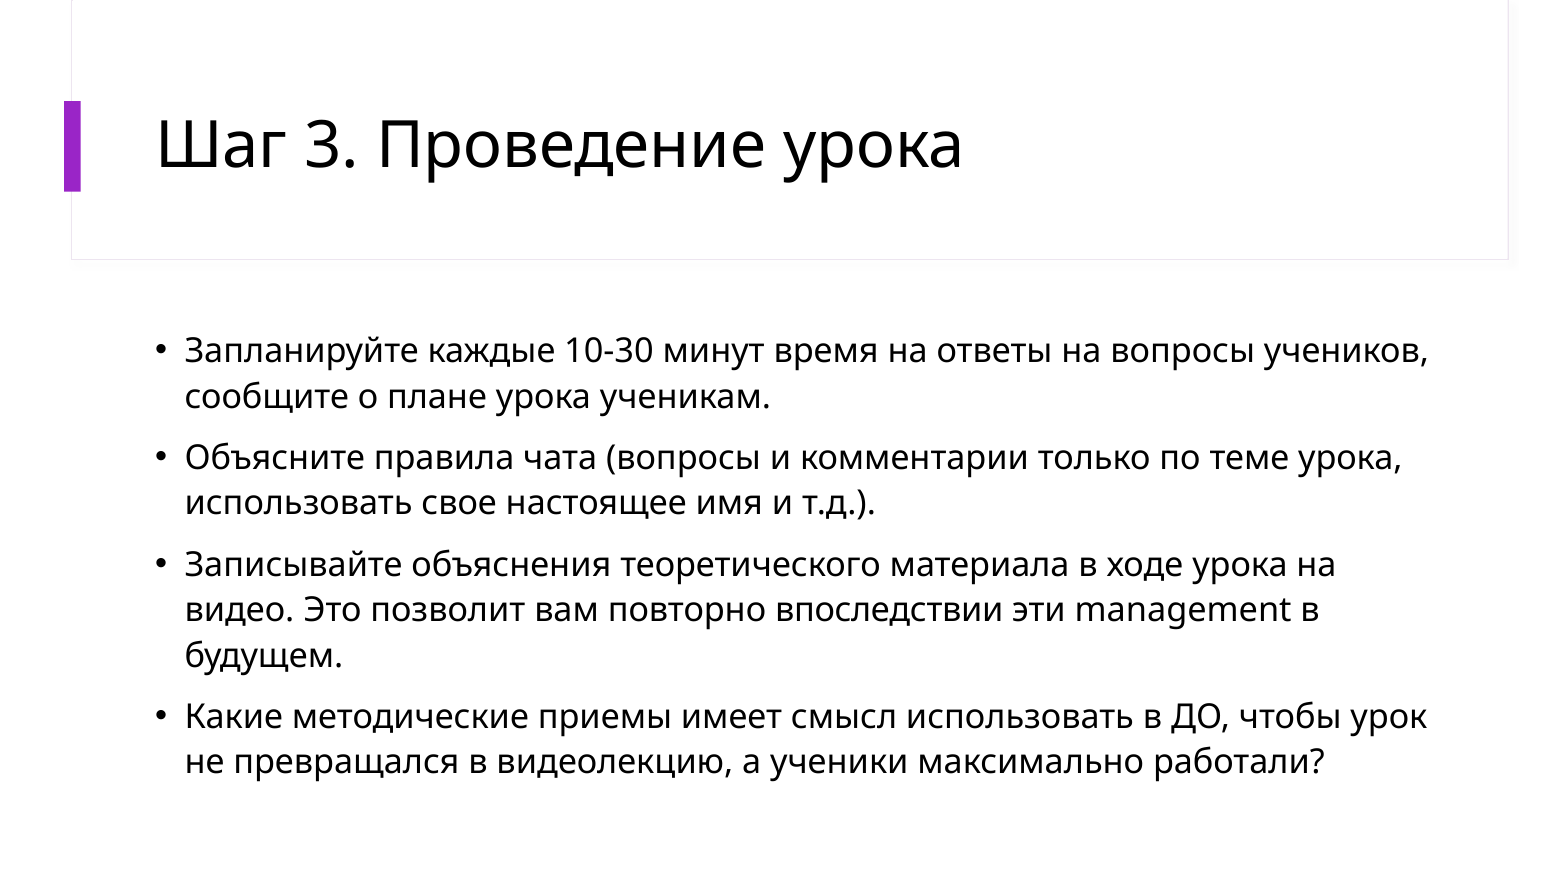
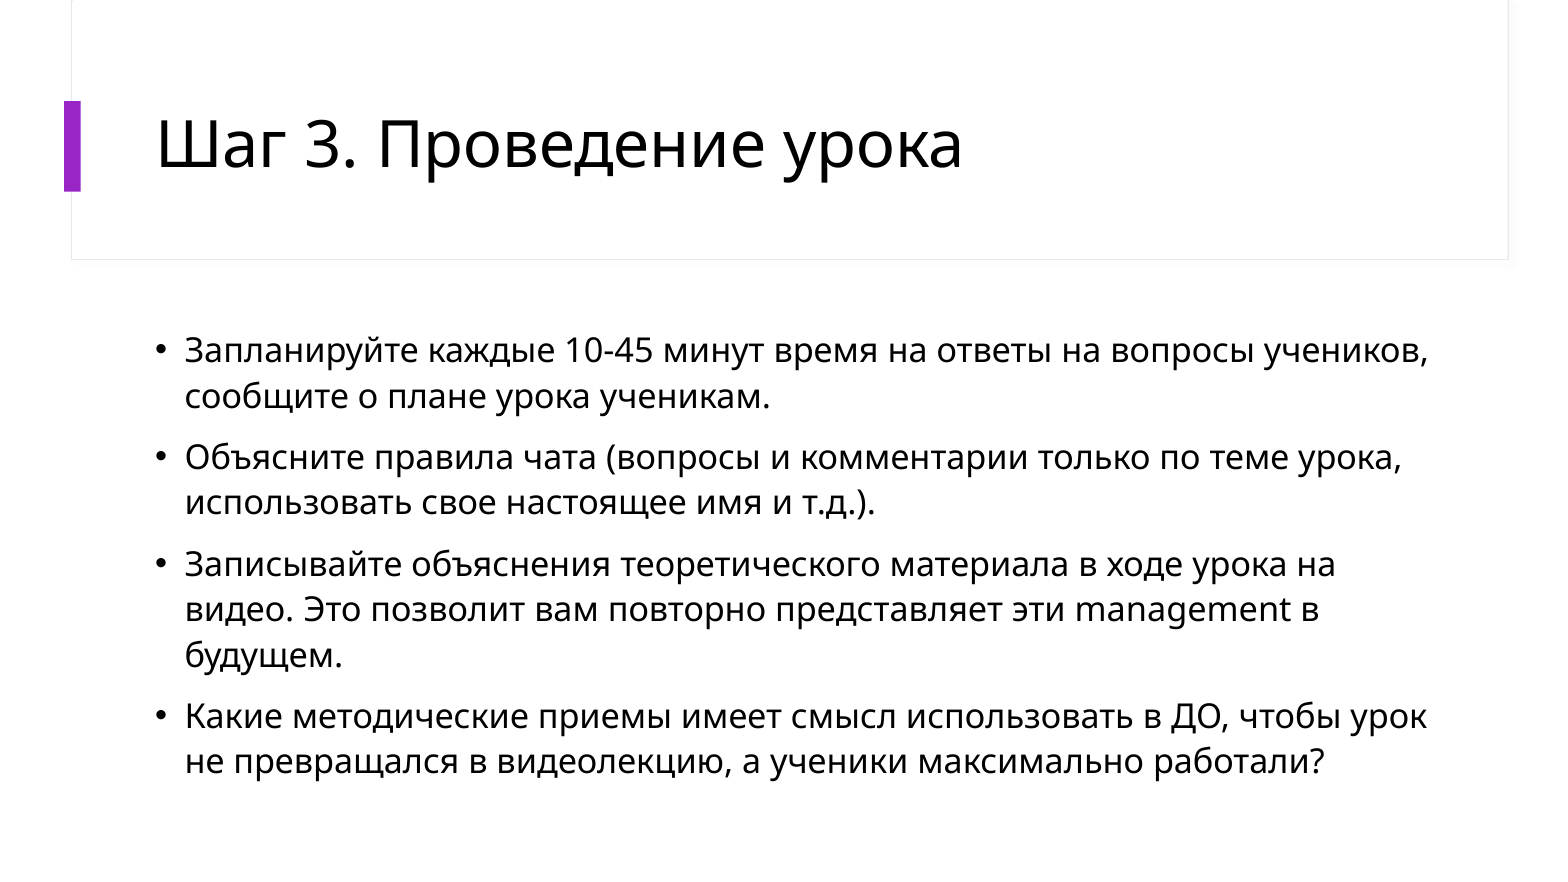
10-30: 10-30 -> 10-45 (609, 352)
впоследствии: впоследствии -> представляет (889, 610)
